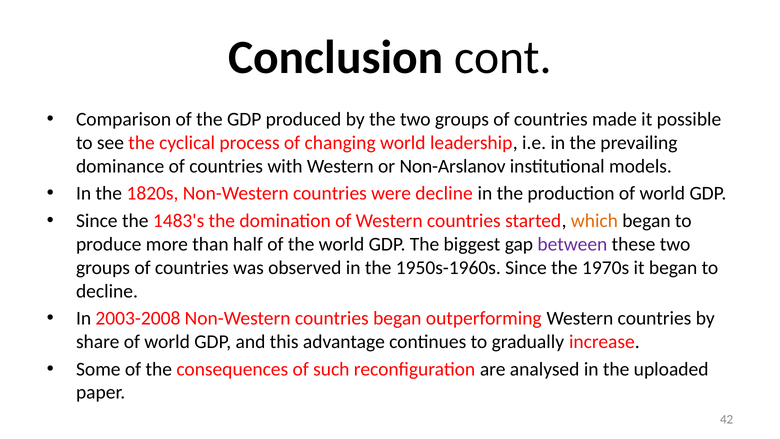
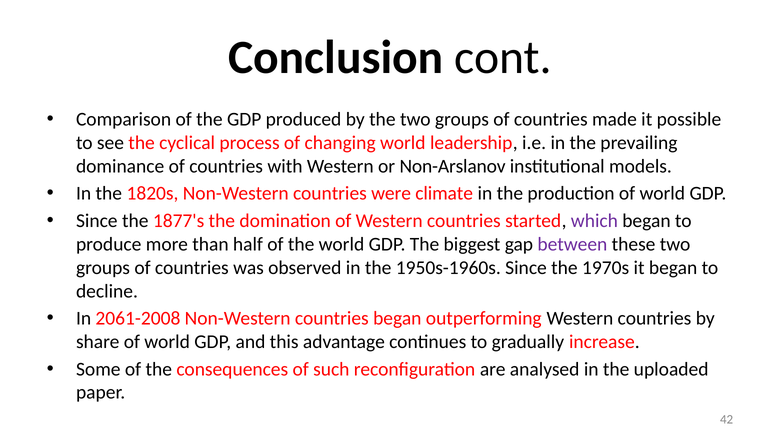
were decline: decline -> climate (444, 193)
1483's: 1483's -> 1877's (179, 221)
which colour: orange -> purple (594, 221)
2003-2008: 2003-2008 -> 2061-2008 (138, 318)
